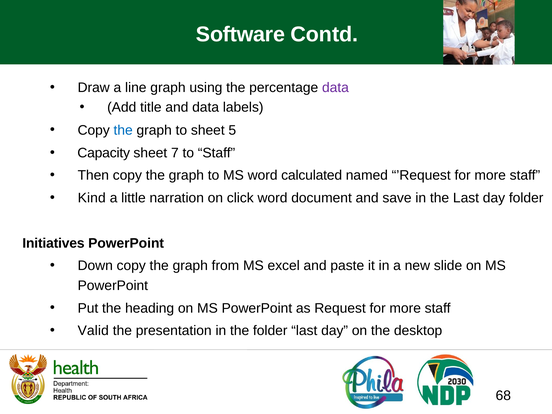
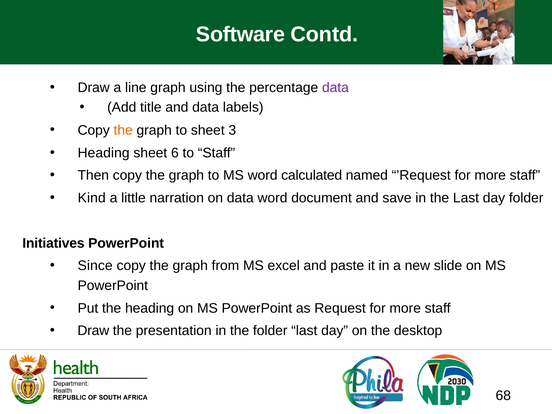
the colour: blue -> orange (123, 130)
5: 5 -> 3 (232, 130)
Capacity: Capacity -> Heading (104, 153)
7: 7 -> 6 (175, 153)
on click: click -> data (240, 198)
Down: Down -> Since (95, 266)
Valid: Valid -> Draw (93, 331)
